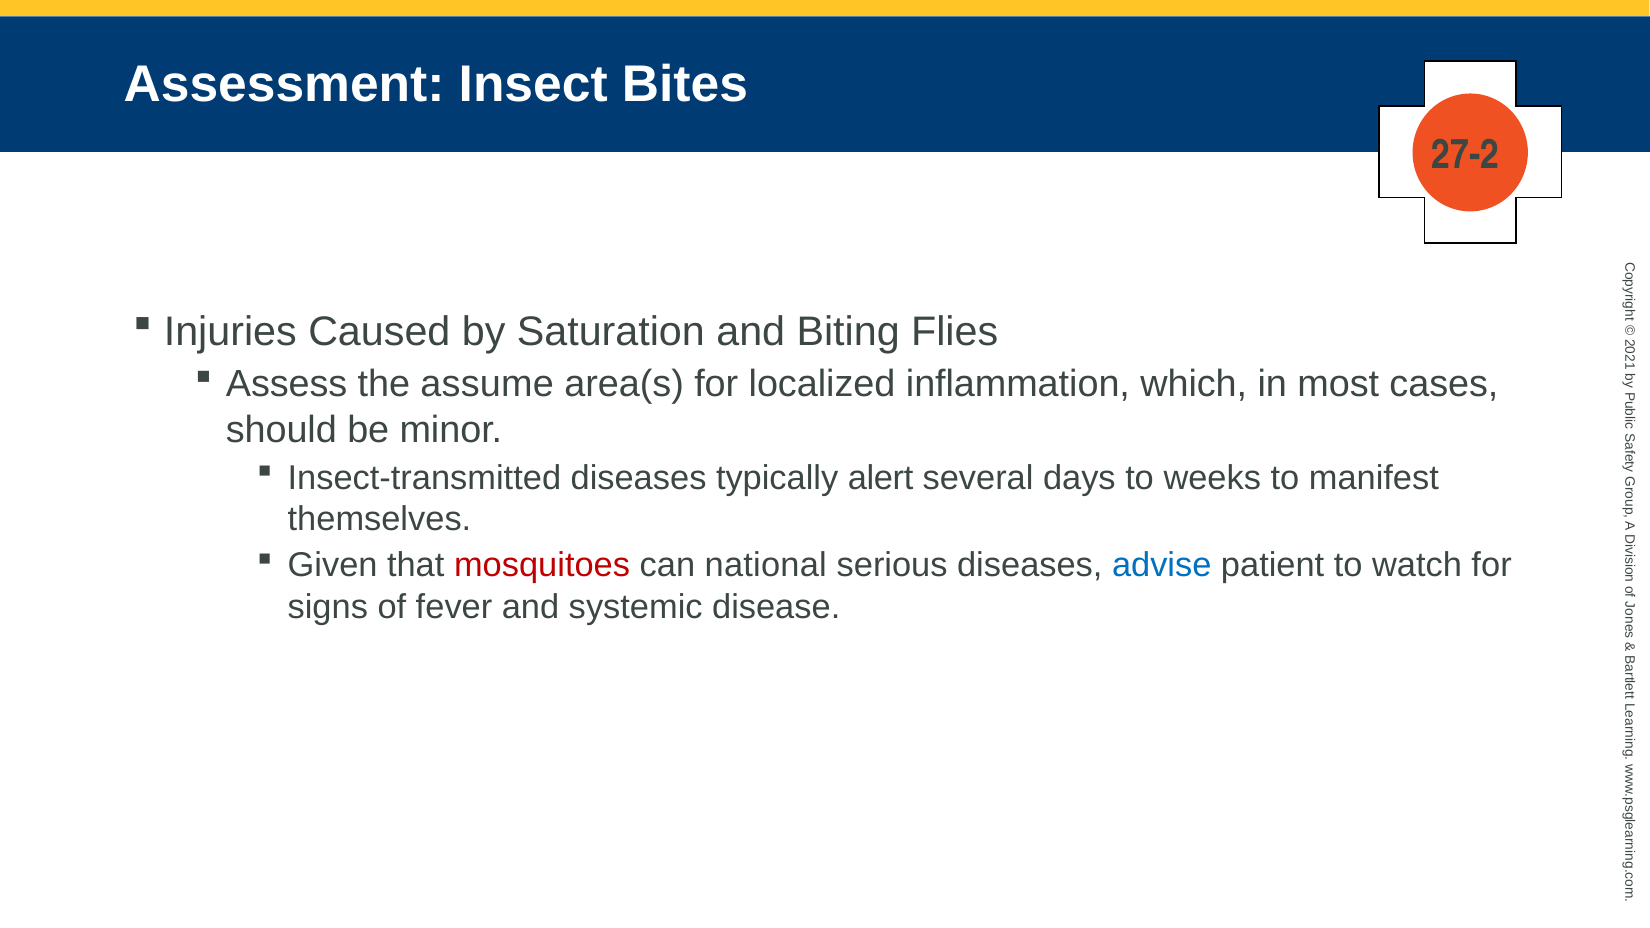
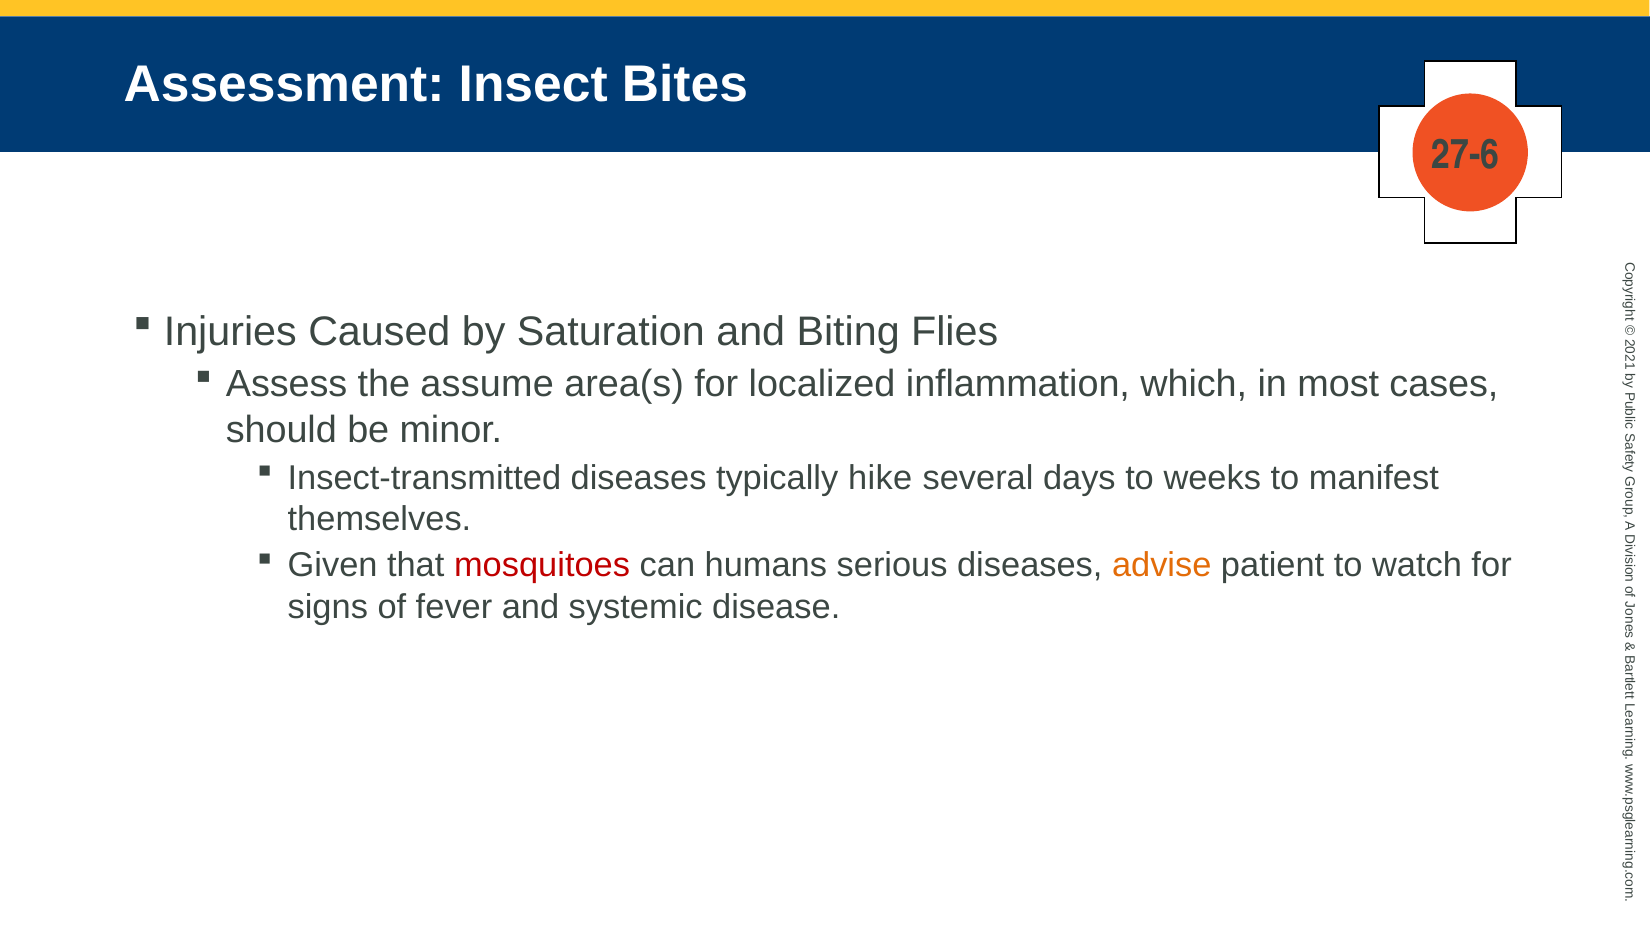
27-2: 27-2 -> 27-6 (1466, 154)
alert: alert -> hike (880, 478)
national: national -> humans (766, 566)
advise colour: blue -> orange (1162, 566)
